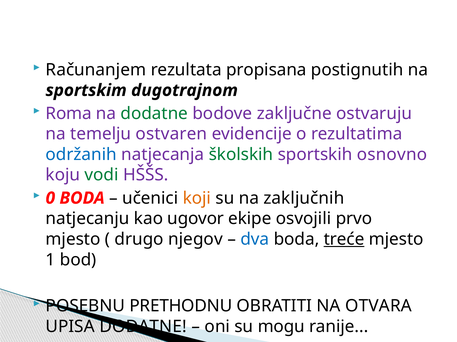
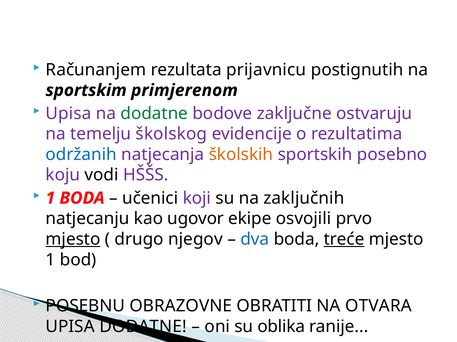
propisana: propisana -> prijavnicu (266, 70)
dugotrajnom: dugotrajnom -> primjerenom (184, 91)
Roma: Roma -> Upisa (68, 114)
ostvaren: ostvaren -> školskog (171, 134)
školskih colour: green -> orange (241, 155)
osnovno: osnovno -> posebno (392, 155)
vodi colour: green -> black (102, 175)
0: 0 -> 1 (50, 199)
koji colour: orange -> purple (197, 199)
mjesto underline: none -> present (73, 240)
PRETHODNU: PRETHODNU -> OBRAZOVNE (181, 307)
mogu: mogu -> oblika (281, 327)
